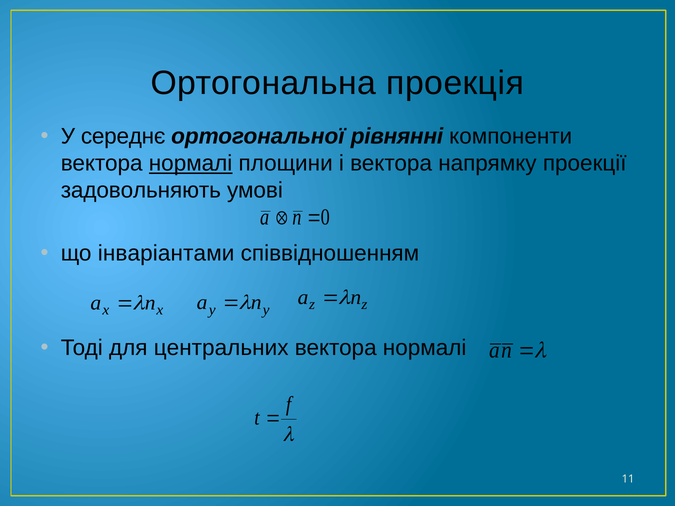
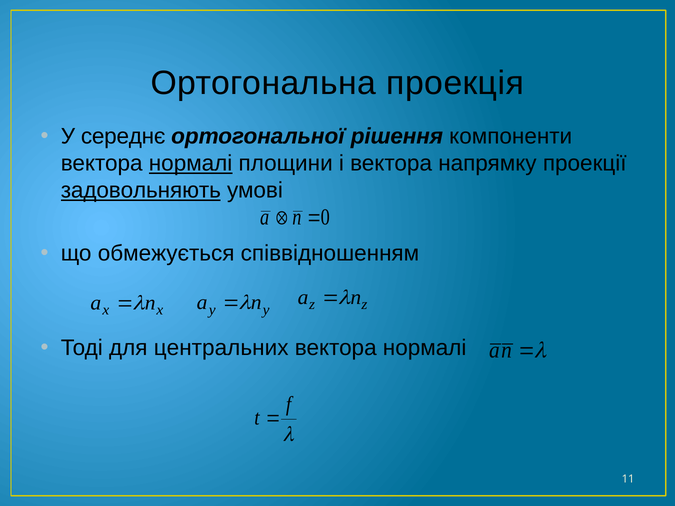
рівнянні: рівнянні -> рішення (397, 137)
задовольняють underline: none -> present (141, 191)
інваріантами: інваріантами -> обмежується (166, 254)
